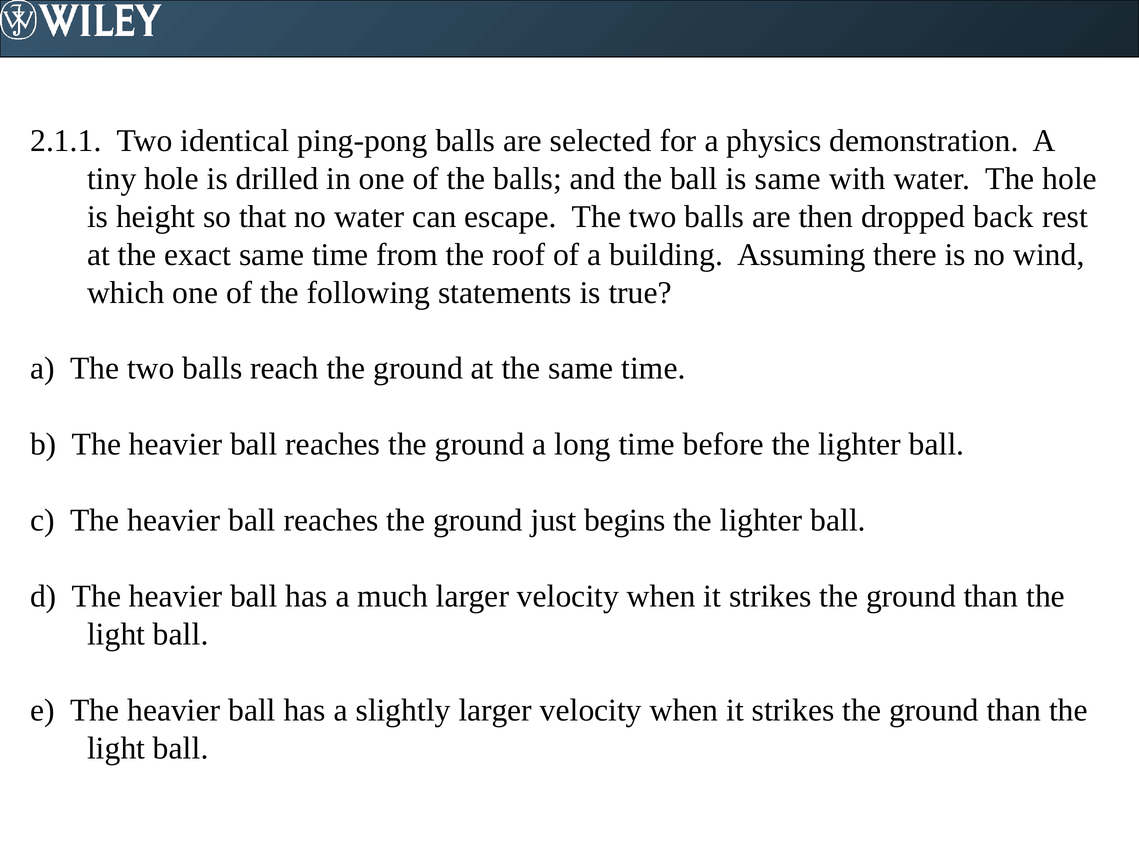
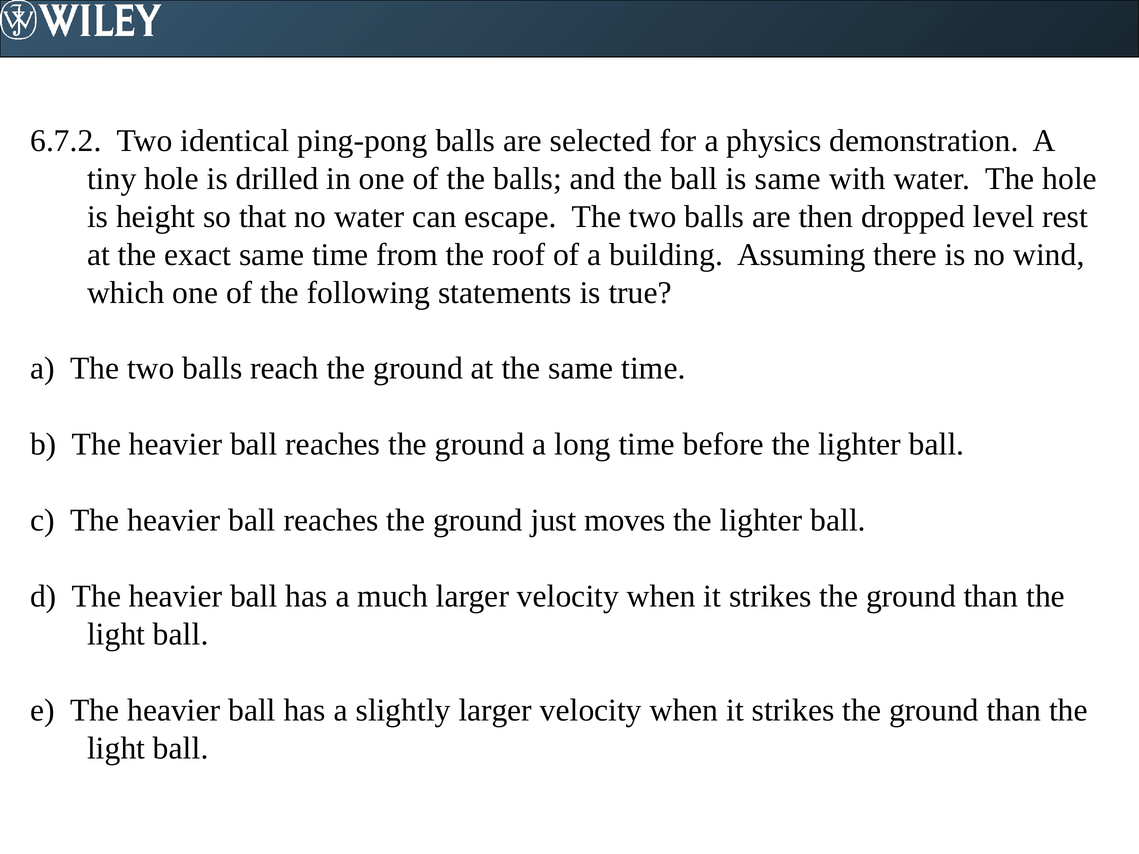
2.1.1: 2.1.1 -> 6.7.2 (66, 141)
back: back -> level (1004, 217)
begins: begins -> moves (625, 521)
